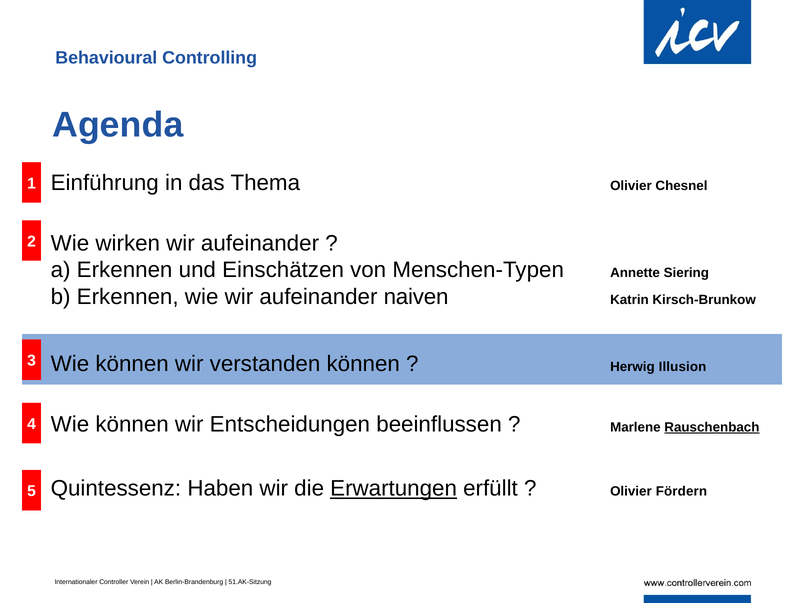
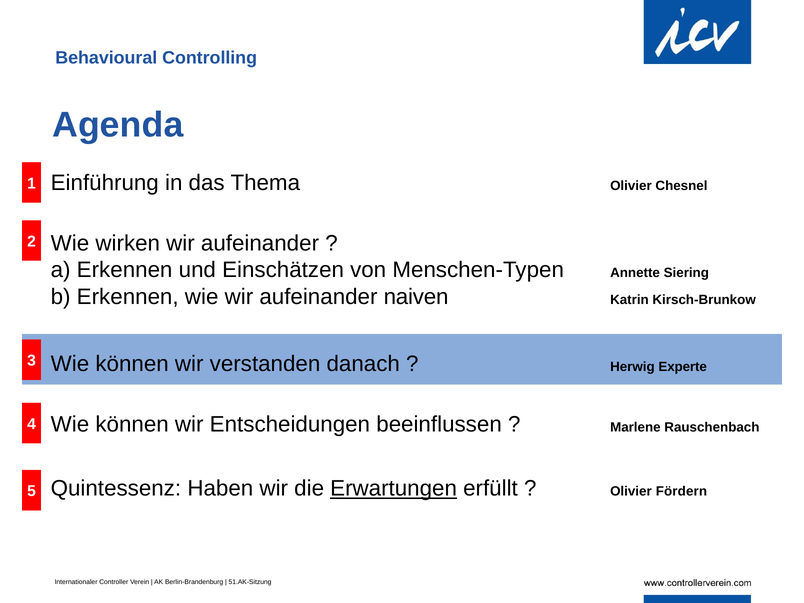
verstanden können: können -> danach (363, 364)
Illusion: Illusion -> Experte (683, 367)
Rauschenbach underline: present -> none (712, 427)
